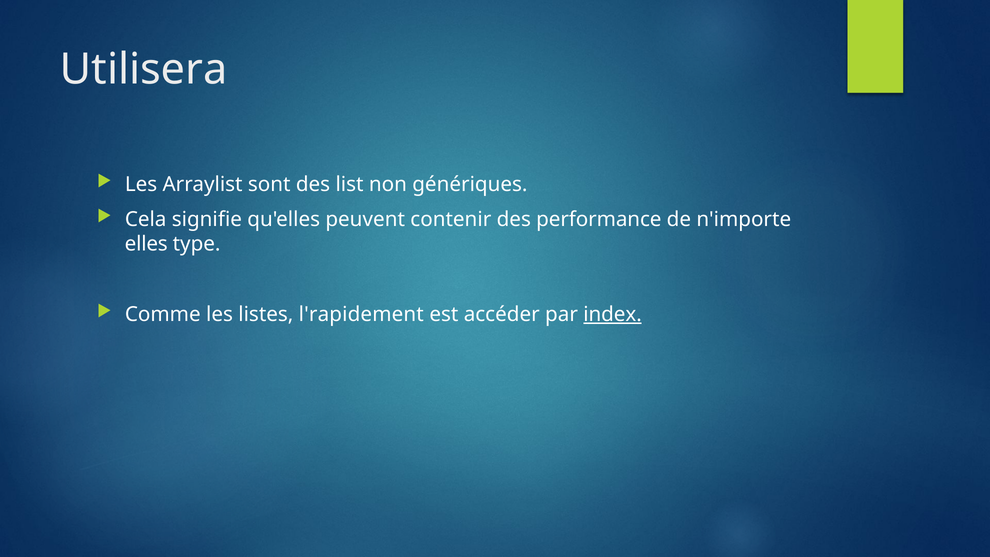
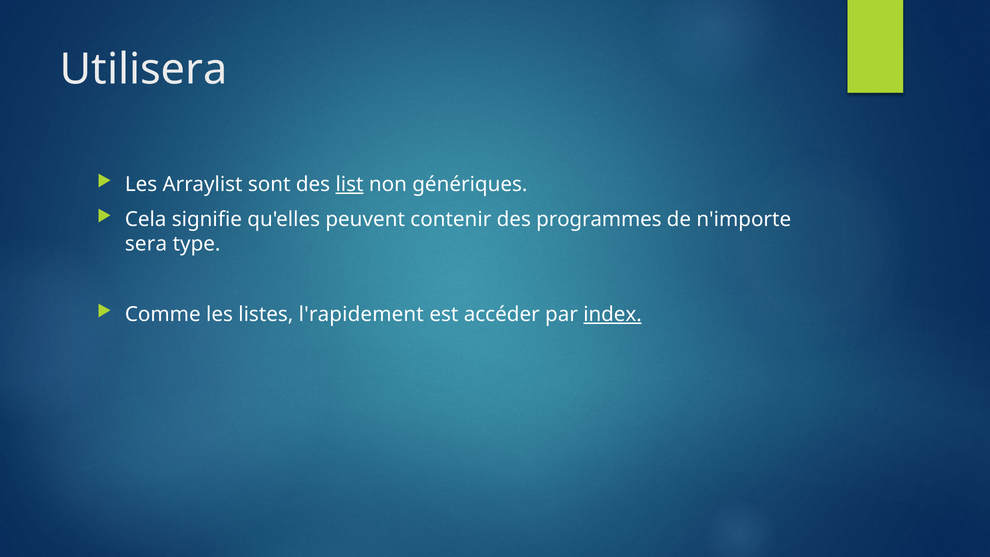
list underline: none -> present (350, 184)
performance: performance -> programmes (599, 219)
elles: elles -> sera (146, 244)
